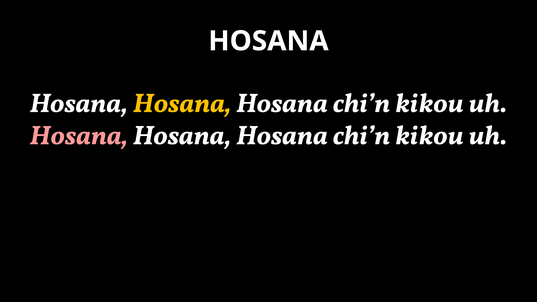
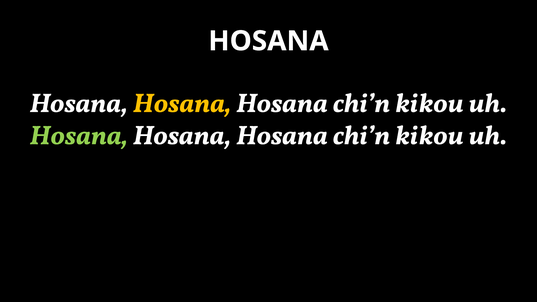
Hosana colour: pink -> light green (79, 135)
